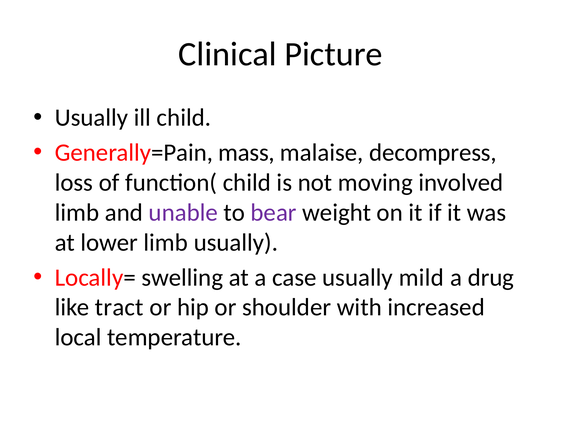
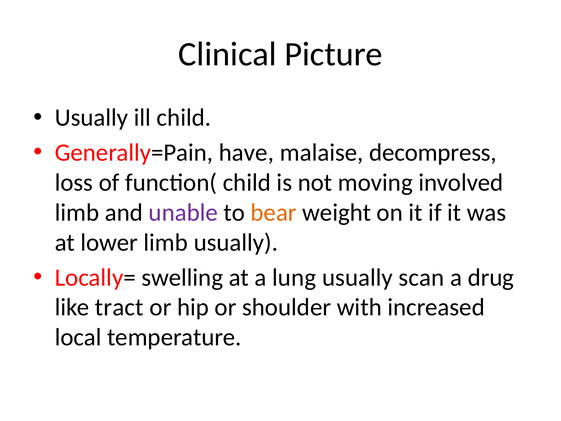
mass: mass -> have (246, 153)
bear colour: purple -> orange (274, 212)
case: case -> lung (294, 277)
mild: mild -> scan (421, 277)
